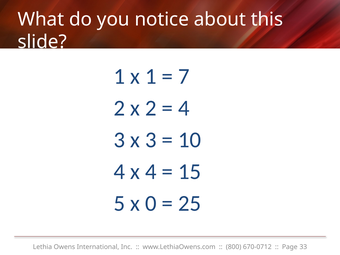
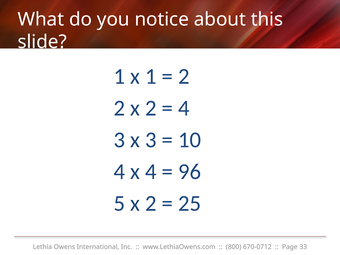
7: 7 -> 2 (184, 76)
15: 15 -> 96 (190, 172)
5 x 0: 0 -> 2 (151, 203)
